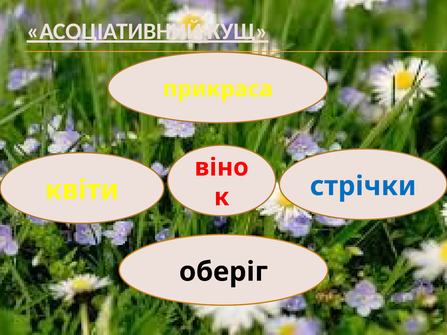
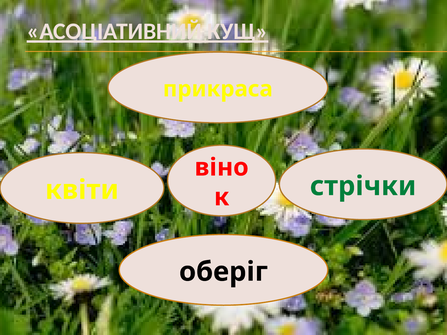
стрічки colour: blue -> green (363, 186)
